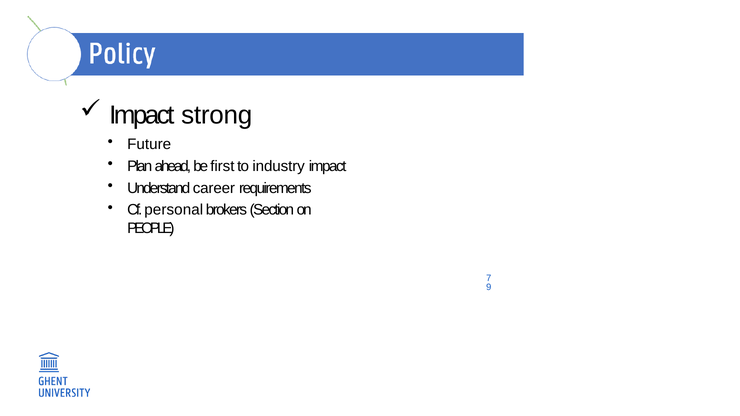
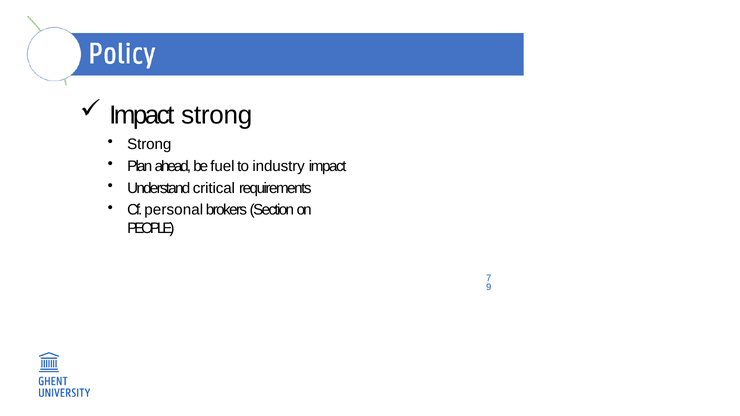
Future: Future -> Strong (149, 145)
first: first -> fuel (222, 166)
career: career -> critical (214, 188)
